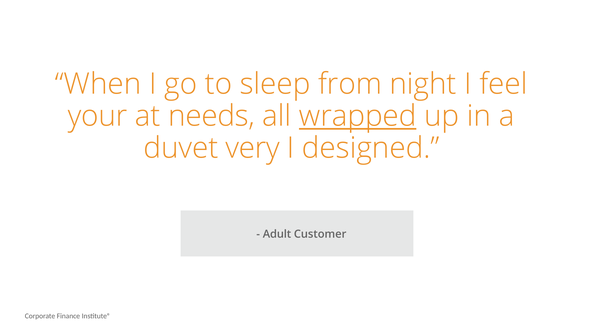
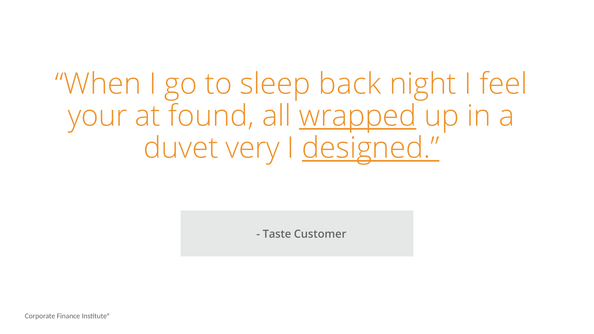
from: from -> back (350, 84)
needs: needs -> found (211, 116)
designed underline: none -> present (371, 148)
Adult: Adult -> Taste (277, 234)
